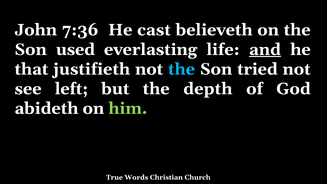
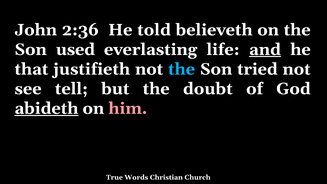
7:36: 7:36 -> 2:36 (80, 30)
cast: cast -> told (154, 30)
left: left -> tell (71, 89)
depth: depth -> doubt (208, 89)
abideth underline: none -> present (46, 108)
him colour: light green -> pink (128, 108)
